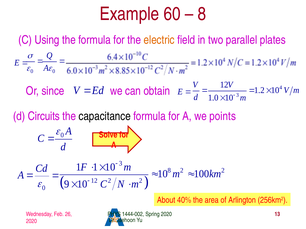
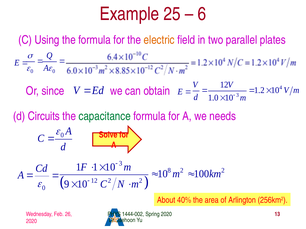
60: 60 -> 25 (172, 14)
8: 8 -> 6 (202, 14)
capacitance colour: black -> green (105, 117)
points: points -> needs (223, 117)
